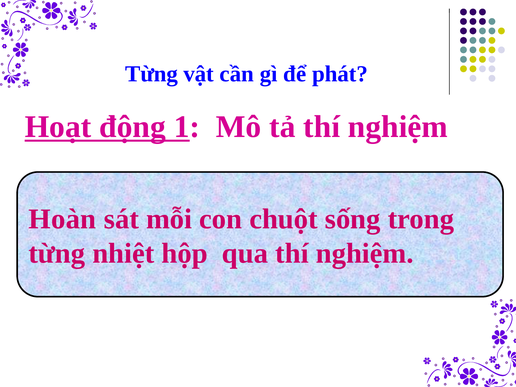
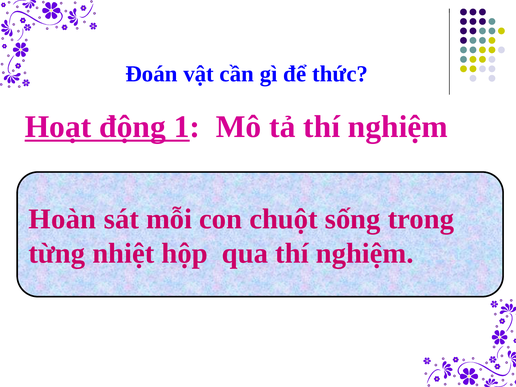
Từng: Từng -> Đoán (151, 74)
phát: phát -> thức (340, 74)
